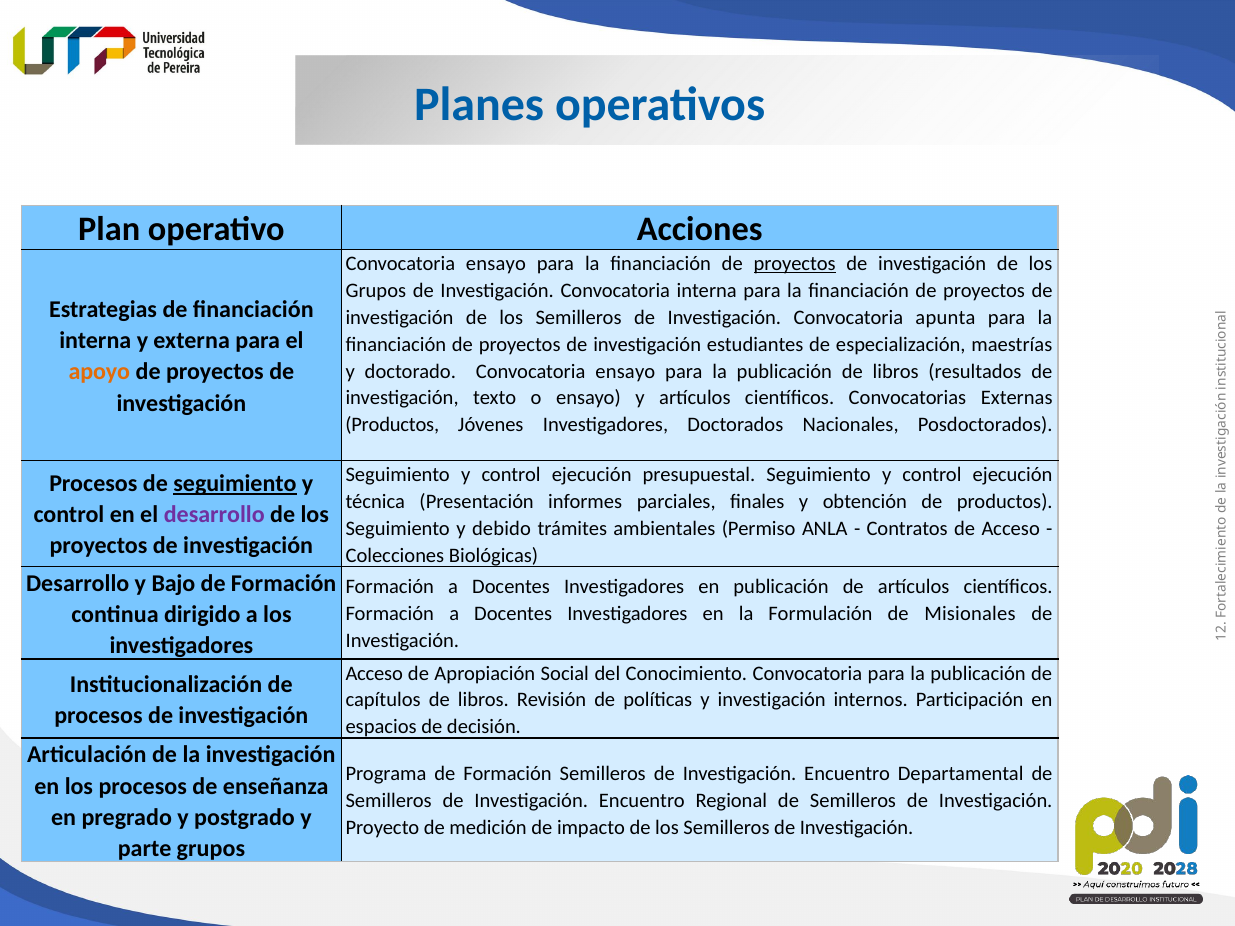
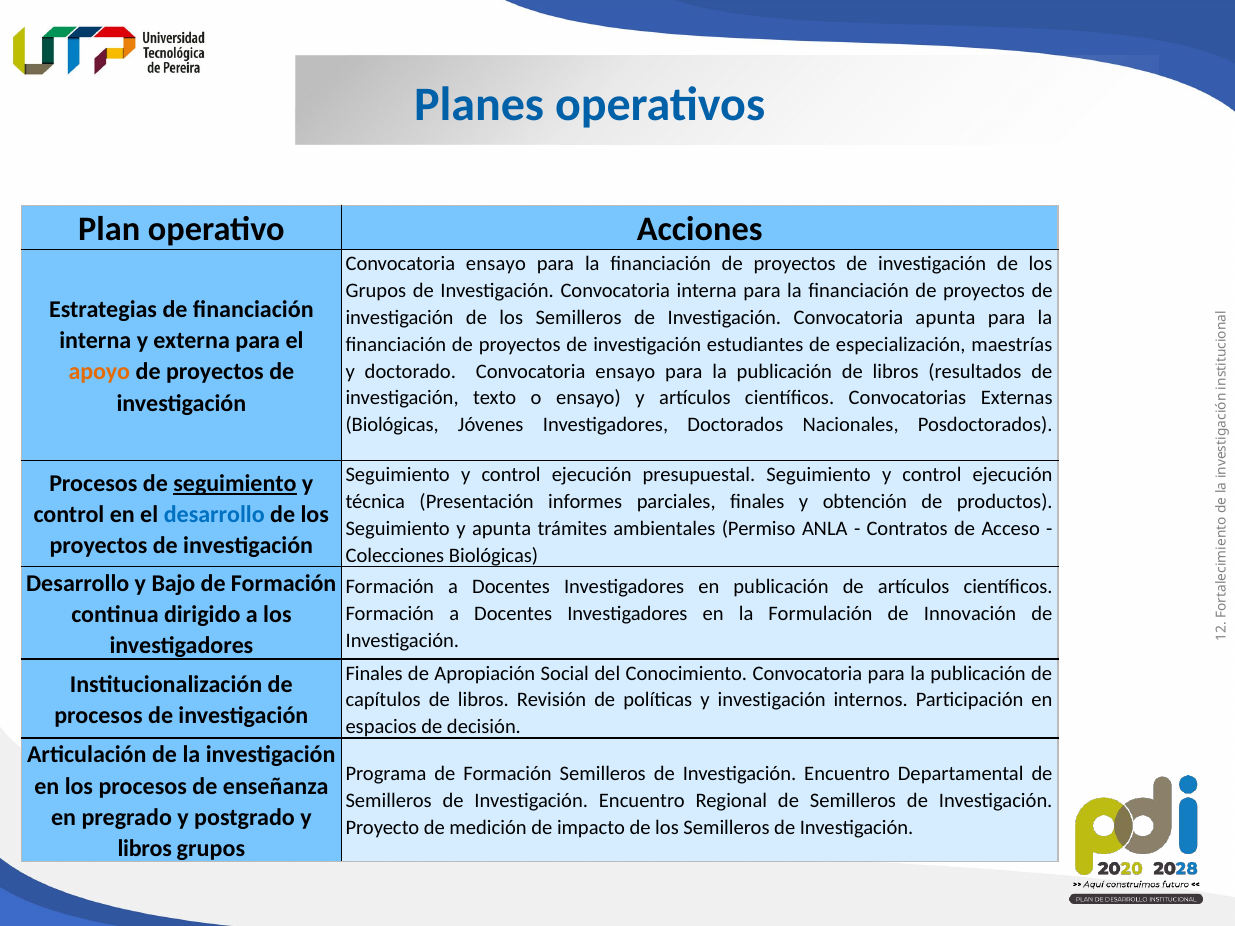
proyectos underline: present -> none (795, 264)
Productos: Productos -> Biológicas (392, 425)
desarrollo colour: purple -> blue (214, 515)
y debido: debido -> apunta (502, 529)
Misionales: Misionales -> Innovación (970, 614)
Acceso: Acceso -> Finales (374, 673)
parte: parte -> libros (145, 849)
